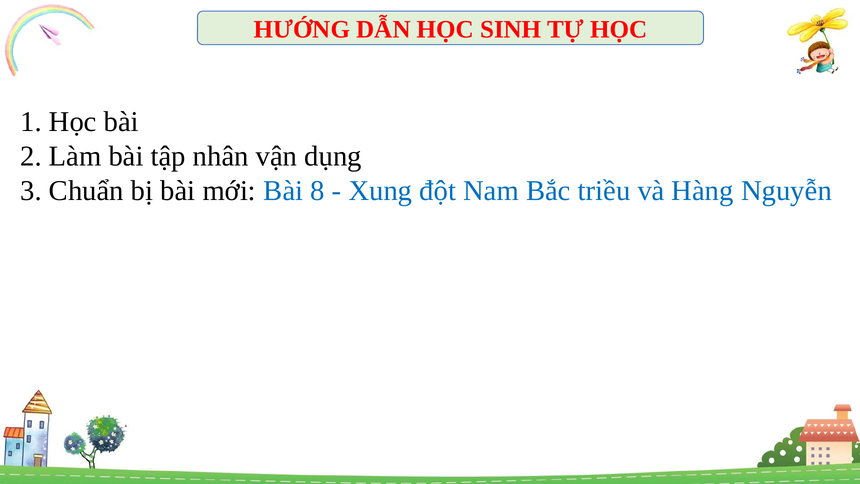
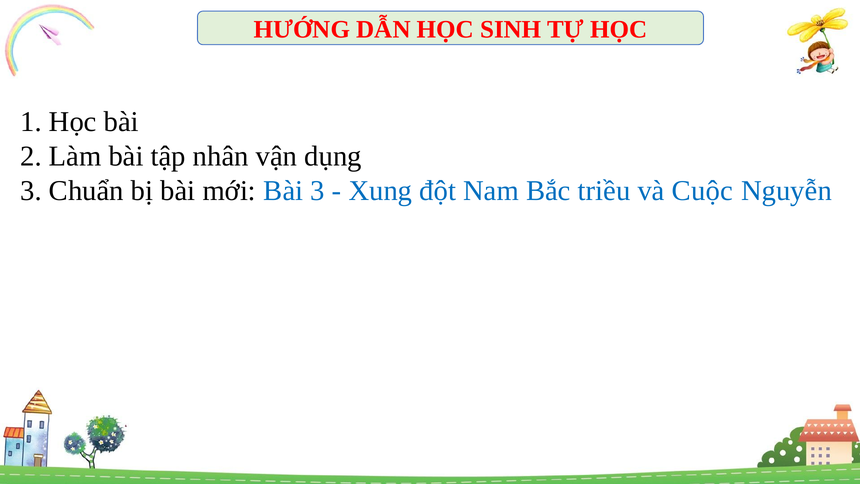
Bài 8: 8 -> 3 (318, 191)
Hàng: Hàng -> Cuộc (702, 191)
